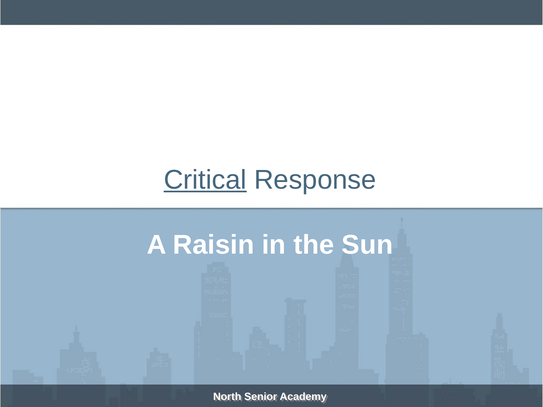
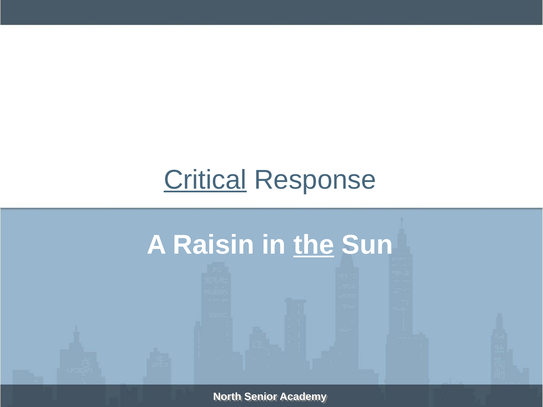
the underline: none -> present (314, 245)
